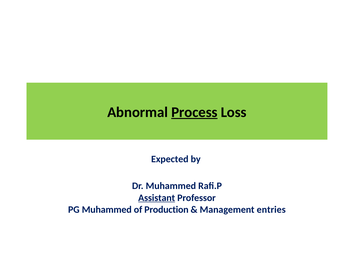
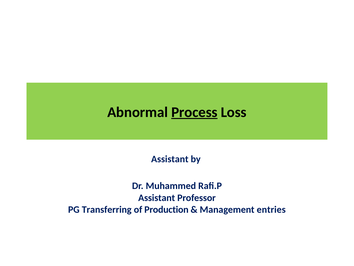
Expected: Expected -> Assistant (170, 159)
Assistant underline: present -> none (157, 197)
PG Muhammed: Muhammed -> Transferring (107, 209)
